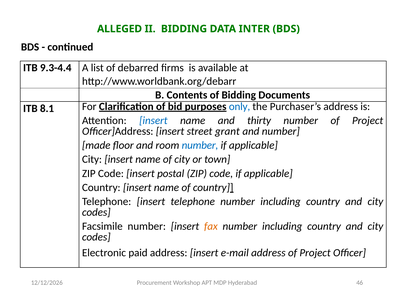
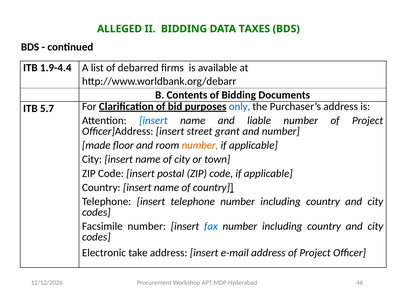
INTER: INTER -> TAXES (254, 29)
9.3-4.4: 9.3-4.4 -> 1.9-4.4 (56, 68)
8.1: 8.1 -> 5.7 (47, 108)
thirty: thirty -> liable (259, 120)
number colour: blue -> orange (200, 145)
fax colour: orange -> blue (211, 226)
paid: paid -> take (138, 252)
